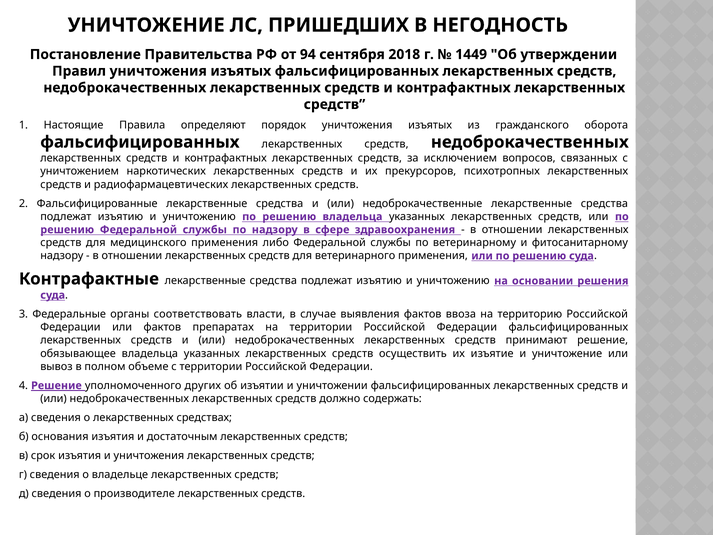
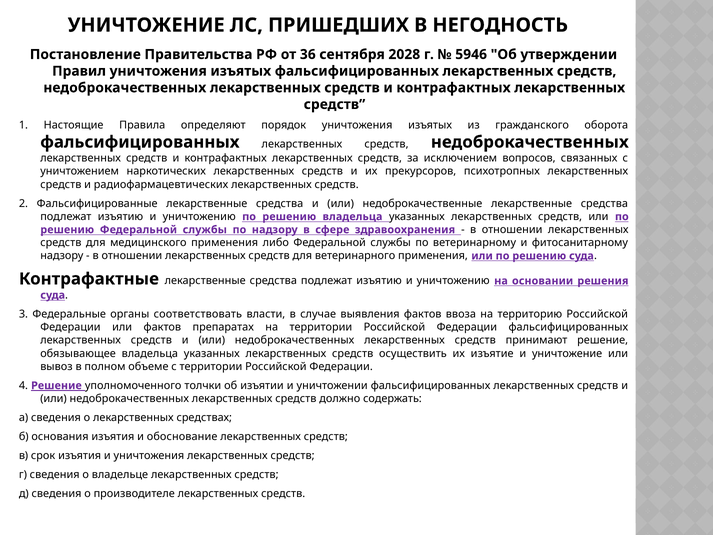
94: 94 -> 36 (308, 54)
2018: 2018 -> 2028 (404, 54)
1449: 1449 -> 5946 (471, 54)
других: других -> толчки (203, 385)
достаточным: достаточным -> обоснование (182, 437)
